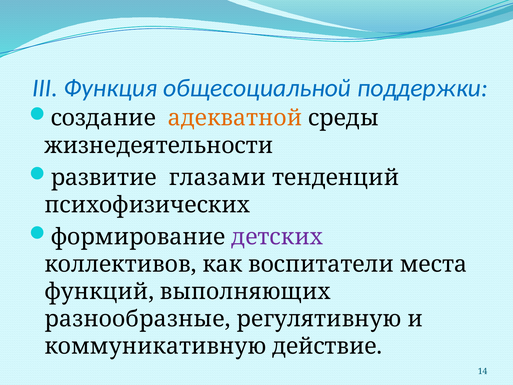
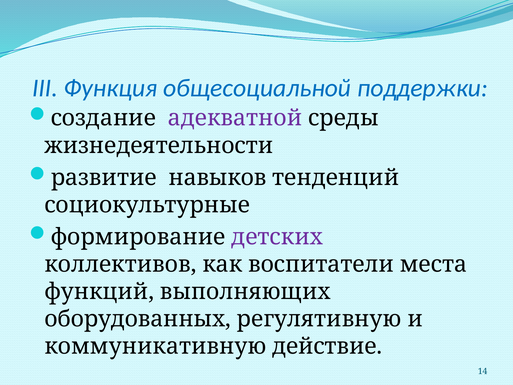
адекватной colour: orange -> purple (235, 118)
глазами: глазами -> навыков (217, 177)
психофизических: психофизических -> социокультурные (147, 205)
разнообразные: разнообразные -> оборудованных (138, 319)
